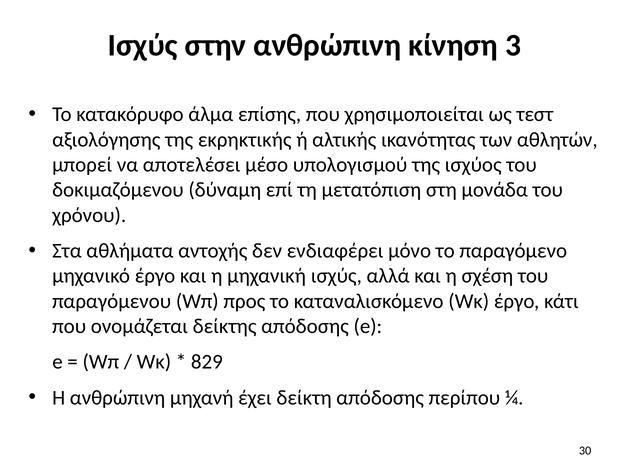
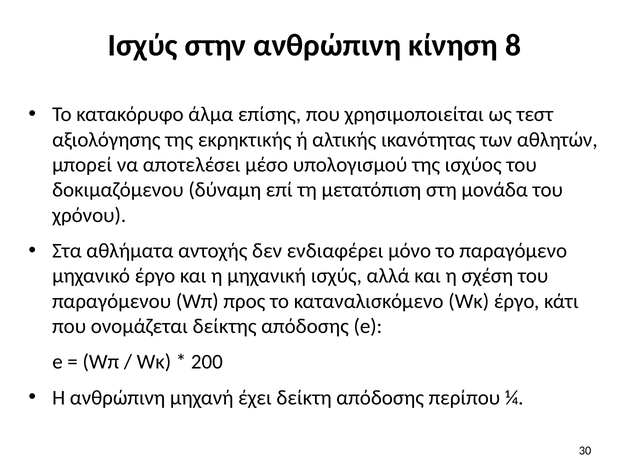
3: 3 -> 8 (513, 45)
829: 829 -> 200 (207, 362)
